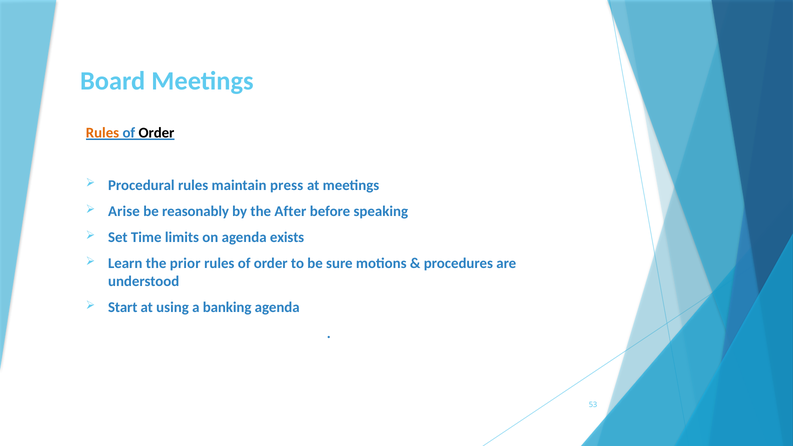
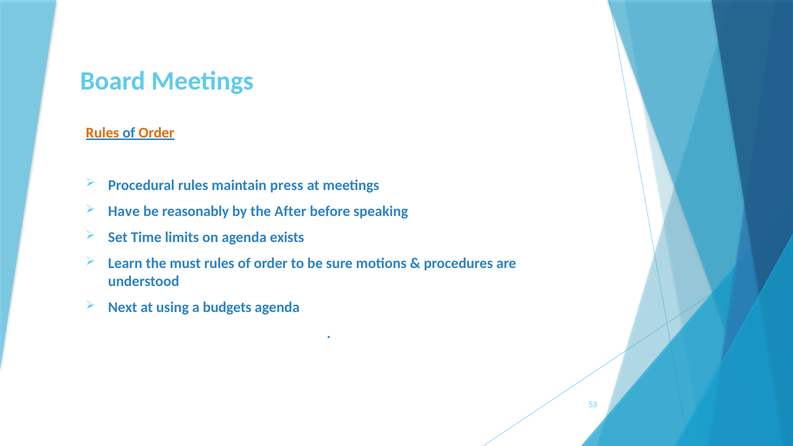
Order colour: black -> orange (156, 133)
Arise: Arise -> Have (124, 211)
prior: prior -> must (185, 263)
Start: Start -> Next (123, 307)
banking: banking -> budgets (227, 307)
